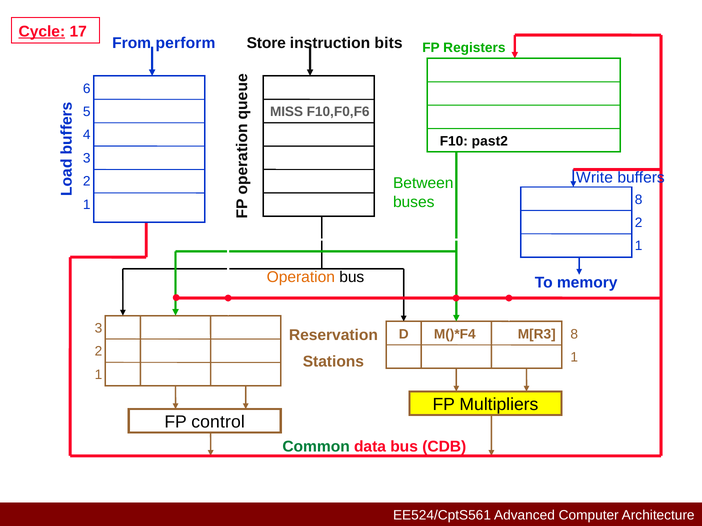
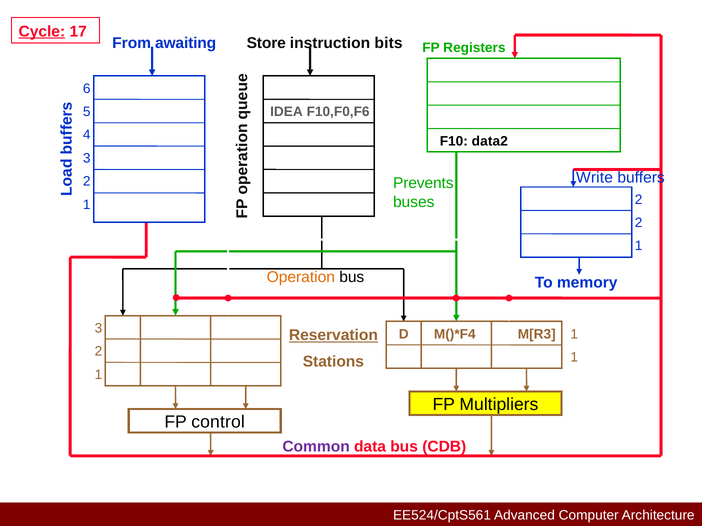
perform: perform -> awaiting (186, 43)
MISS: MISS -> IDEA (286, 112)
past2: past2 -> data2 (490, 141)
Between: Between -> Prevents (423, 184)
1 8: 8 -> 2 (639, 200)
M[R3 8: 8 -> 1 (574, 334)
Reservation underline: none -> present (333, 336)
Common colour: green -> purple (316, 447)
